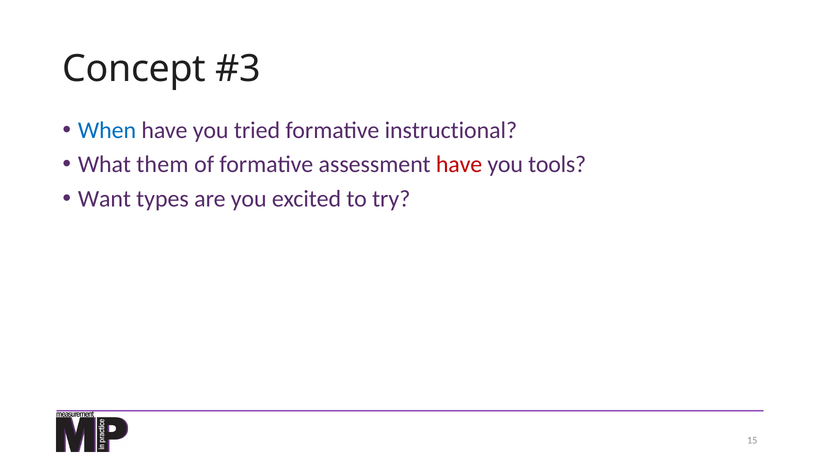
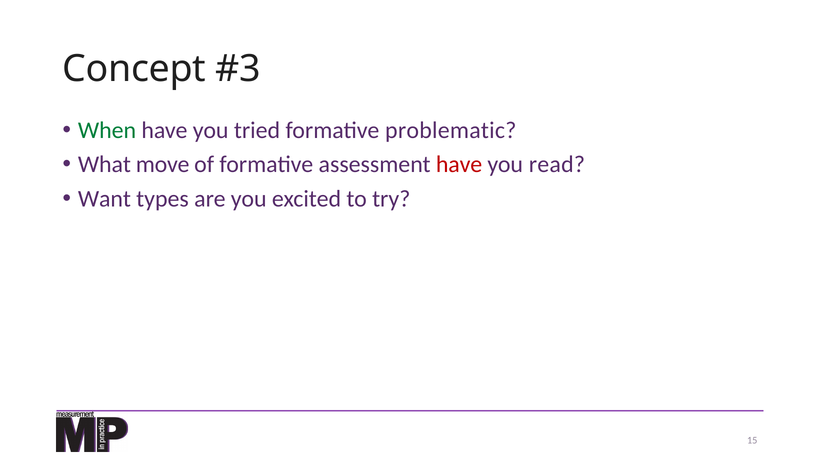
When colour: blue -> green (107, 130)
instructional: instructional -> problematic (451, 130)
them: them -> move (163, 165)
tools: tools -> read (557, 165)
